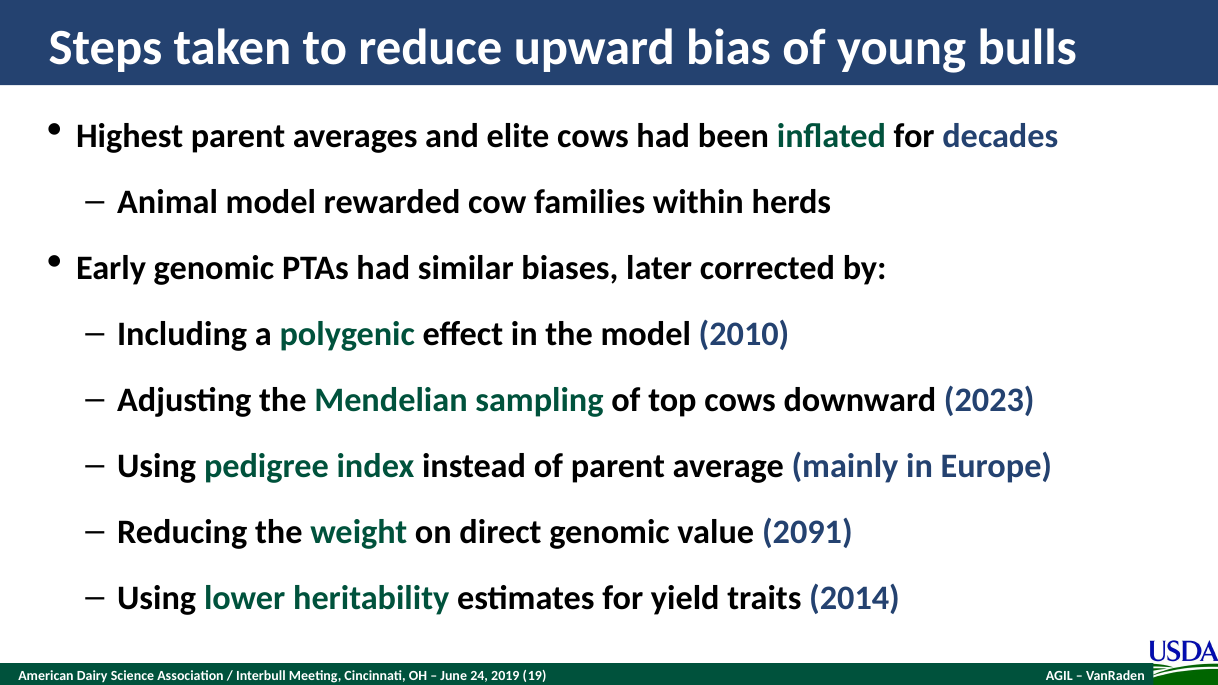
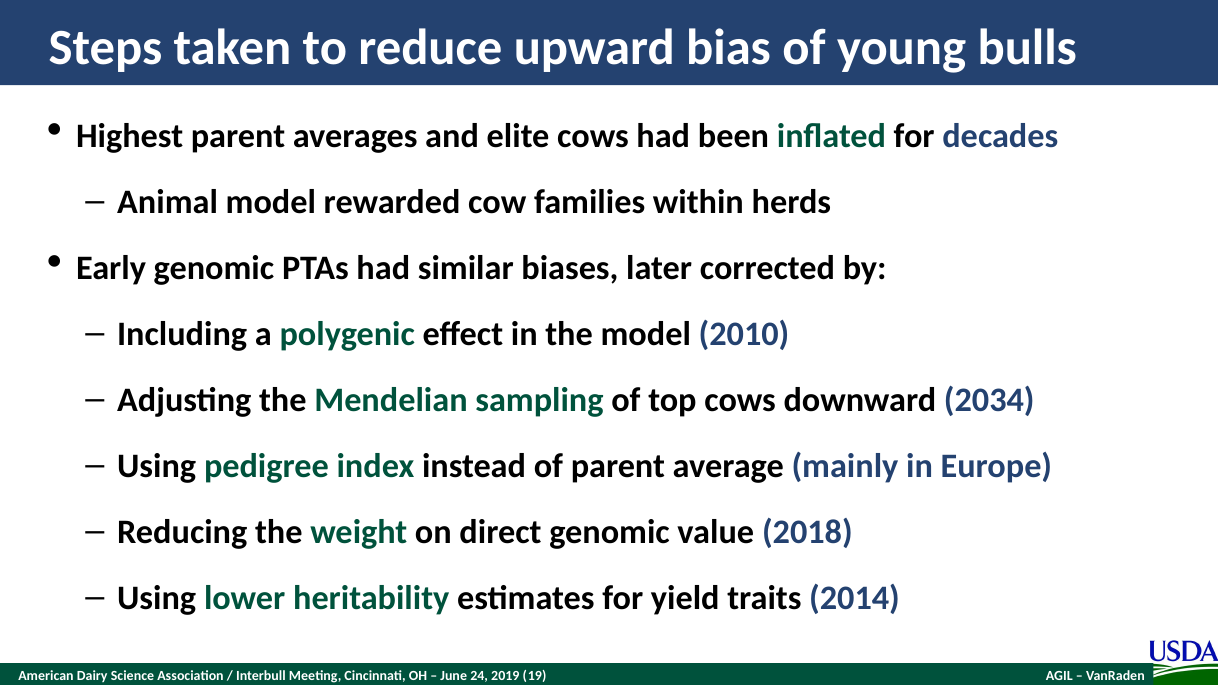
2023: 2023 -> 2034 (989, 400)
2091: 2091 -> 2018 (807, 532)
